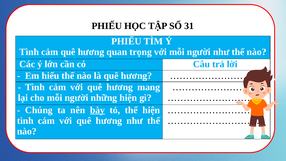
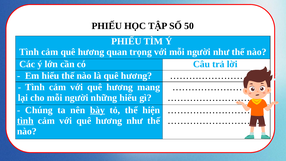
31: 31 -> 50 (189, 26)
những hiện: hiện -> hiểu (128, 98)
tình underline: none -> present (25, 121)
